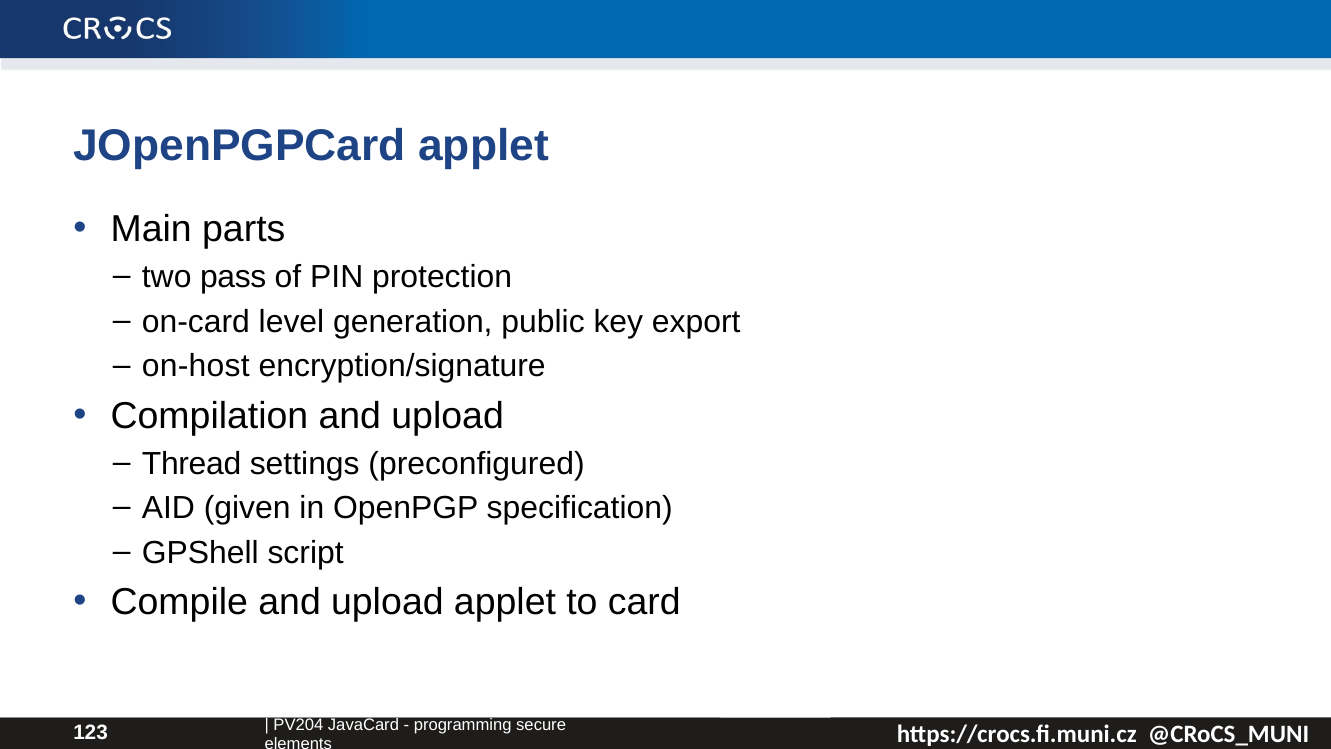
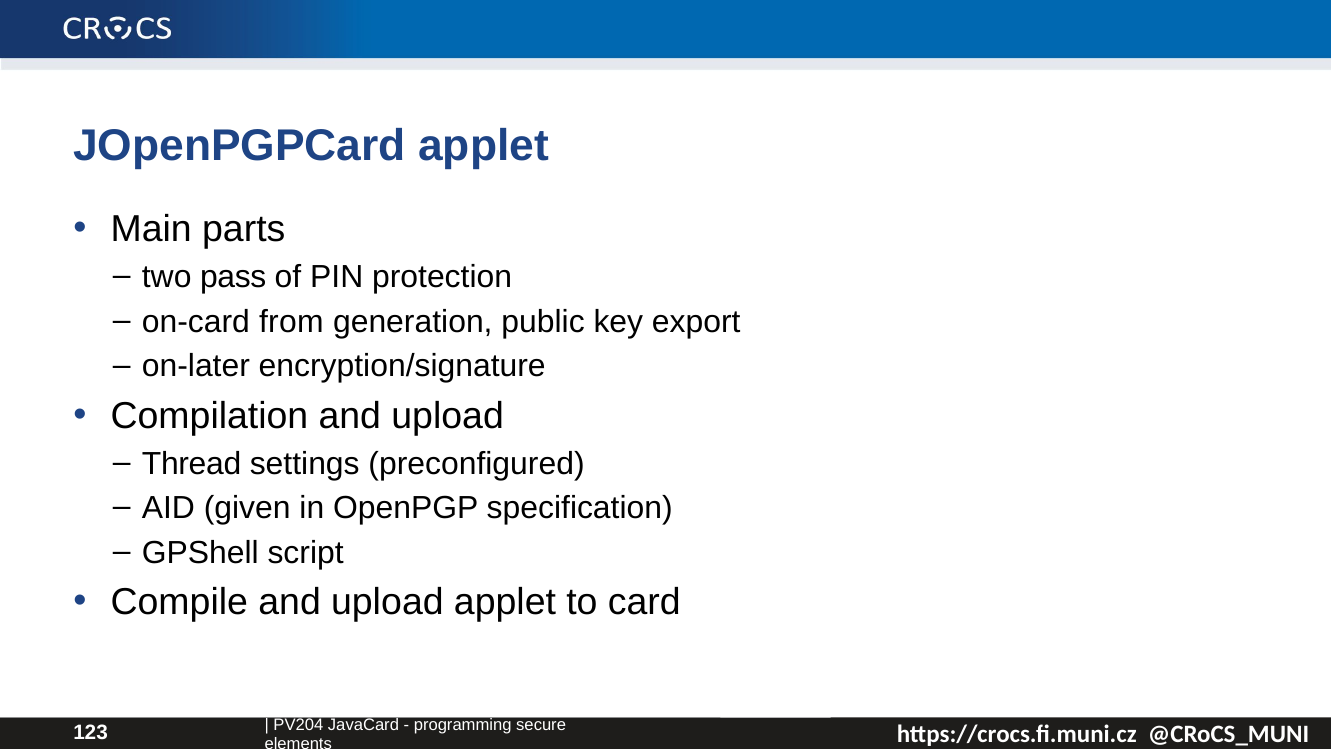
level: level -> from (291, 322)
on-host: on-host -> on-later (196, 366)
